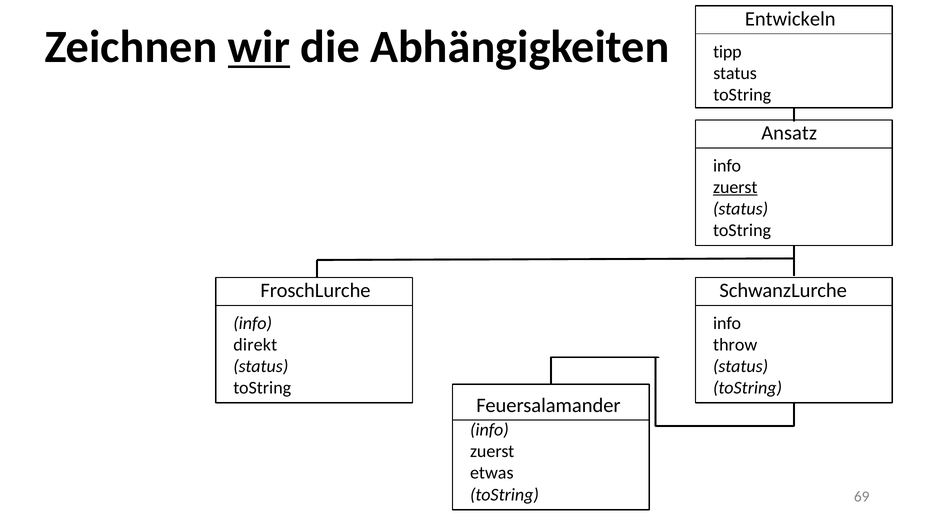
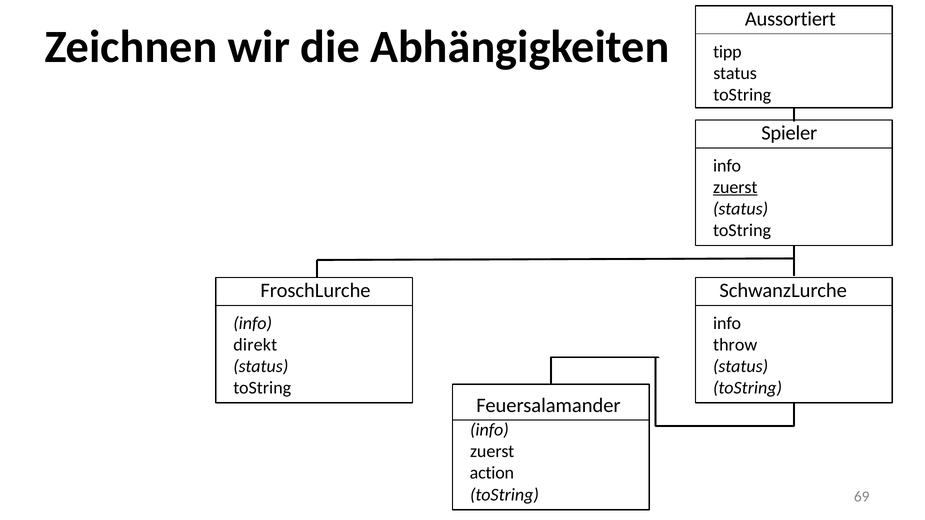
Entwickeln: Entwickeln -> Aussortiert (790, 19)
wir underline: present -> none (259, 47)
Ansatz: Ansatz -> Spieler (789, 133)
etwas: etwas -> action (492, 473)
